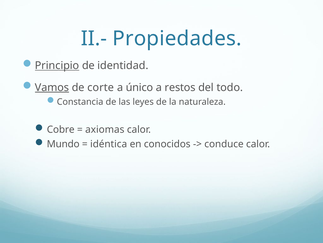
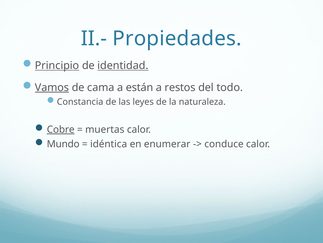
identidad underline: none -> present (123, 65)
corte: corte -> cama (101, 87)
único: único -> están (140, 87)
Cobre underline: none -> present (61, 129)
axiomas: axiomas -> muertas (105, 129)
conocidos: conocidos -> enumerar (167, 144)
